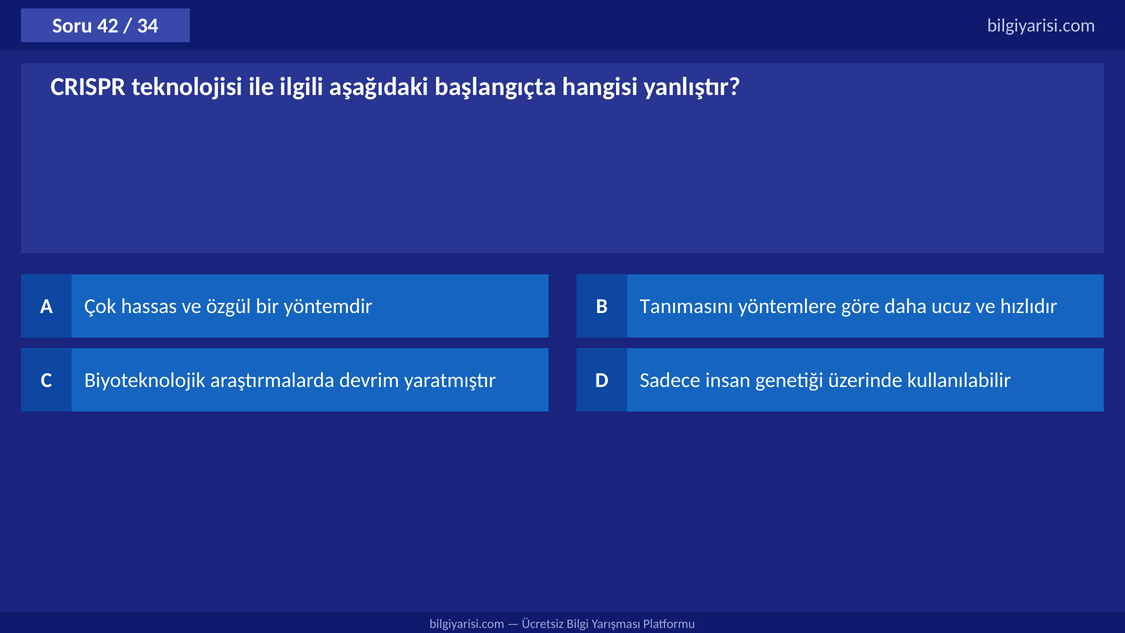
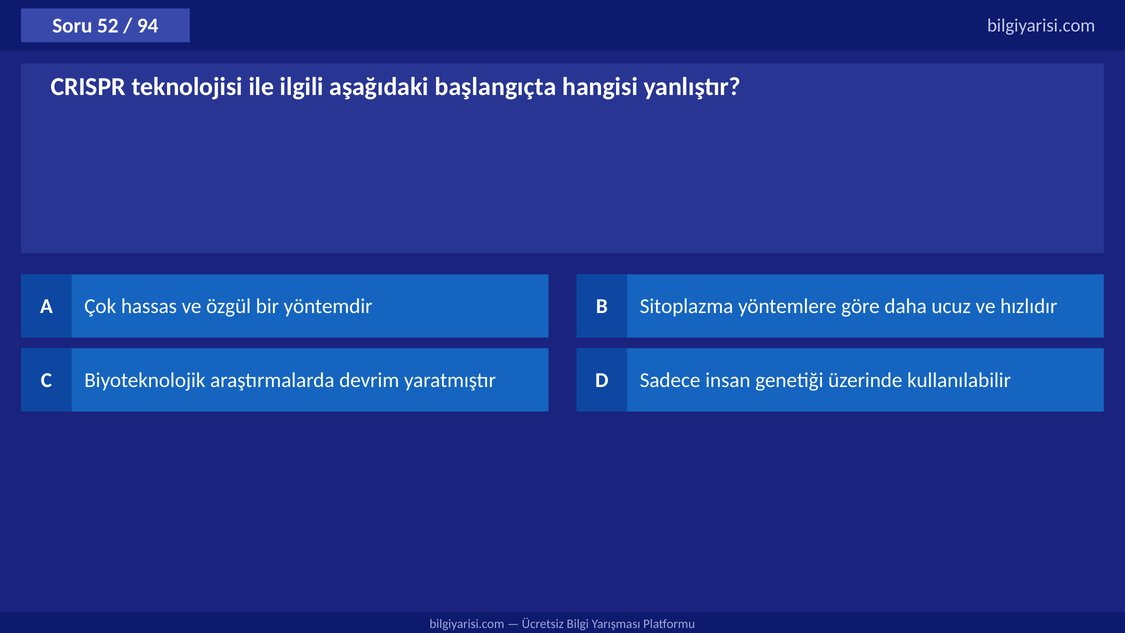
42: 42 -> 52 (108, 26)
34: 34 -> 94 (148, 26)
Tanımasını: Tanımasını -> Sitoplazma (687, 306)
